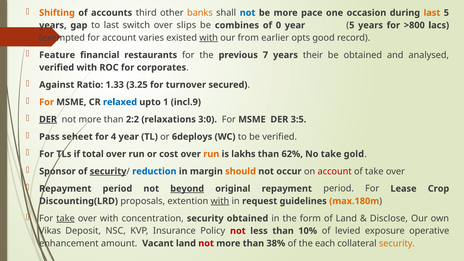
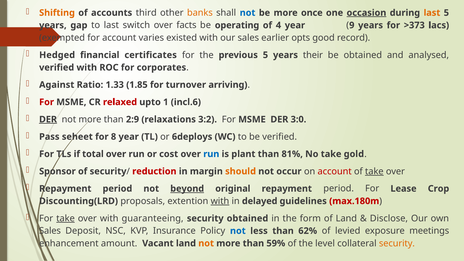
pace: pace -> once (312, 13)
occasion underline: none -> present (366, 13)
slips: slips -> facts (186, 25)
combines: combines -> operating (237, 25)
0: 0 -> 4 (278, 25)
5: 5 -> 9 (352, 25)
>800: >800 -> >373 (414, 25)
with underline: present -> none (209, 38)
our from: from -> sales (248, 38)
Feature: Feature -> Hedged (57, 55)
restaurants: restaurants -> certificates (151, 55)
previous 7: 7 -> 5 (265, 55)
3.25: 3.25 -> 1.85 (137, 85)
secured: secured -> arriving (228, 85)
For colour: orange -> red (47, 102)
relaxed colour: blue -> red (120, 102)
incl.9: incl.9 -> incl.6 (186, 102)
2:2: 2:2 -> 2:9 (133, 119)
3:0: 3:0 -> 3:2 (208, 119)
3:5: 3:5 -> 3:0 (298, 119)
4: 4 -> 8 (114, 137)
run colour: orange -> blue (211, 154)
lakhs: lakhs -> plant (243, 154)
62%: 62% -> 81% (292, 154)
security underline: present -> none (108, 171)
reduction colour: blue -> red (154, 171)
take underline: none -> present (374, 171)
request: request -> delayed (260, 201)
max.180m colour: orange -> red (354, 201)
concentration: concentration -> guaranteeing (153, 218)
Vikas: Vikas -> Sales (50, 231)
not colour: red -> blue (238, 231)
10%: 10% -> 62% (308, 231)
operative: operative -> meetings (429, 231)
not colour: red -> orange (206, 243)
38%: 38% -> 59% (276, 243)
each: each -> level (325, 243)
